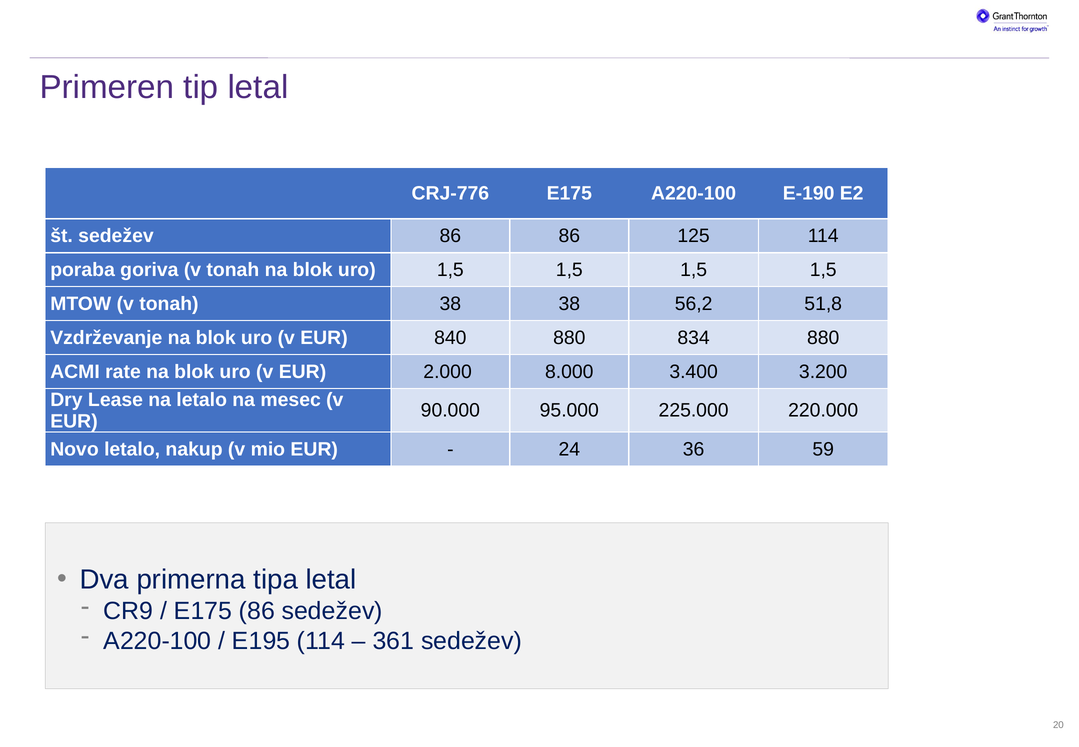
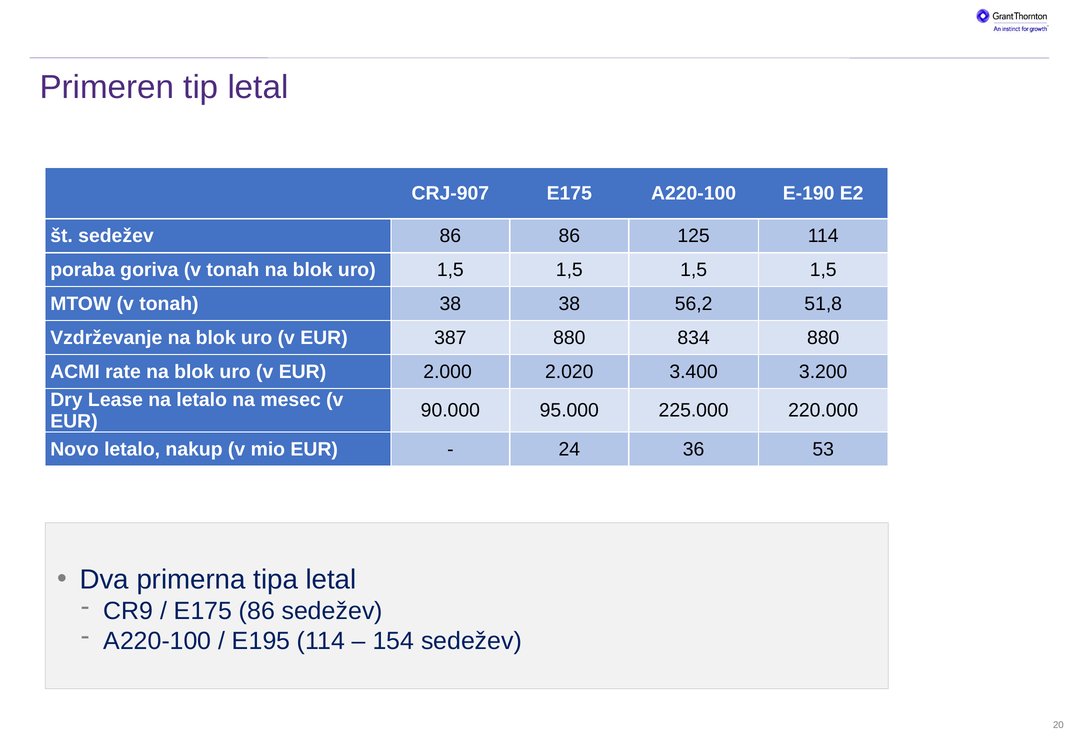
CRJ-776: CRJ-776 -> CRJ-907 (450, 194)
840: 840 -> 387 (450, 338)
8.000: 8.000 -> 2.020 (569, 372)
59: 59 -> 53 (823, 449)
361: 361 -> 154 (393, 641)
